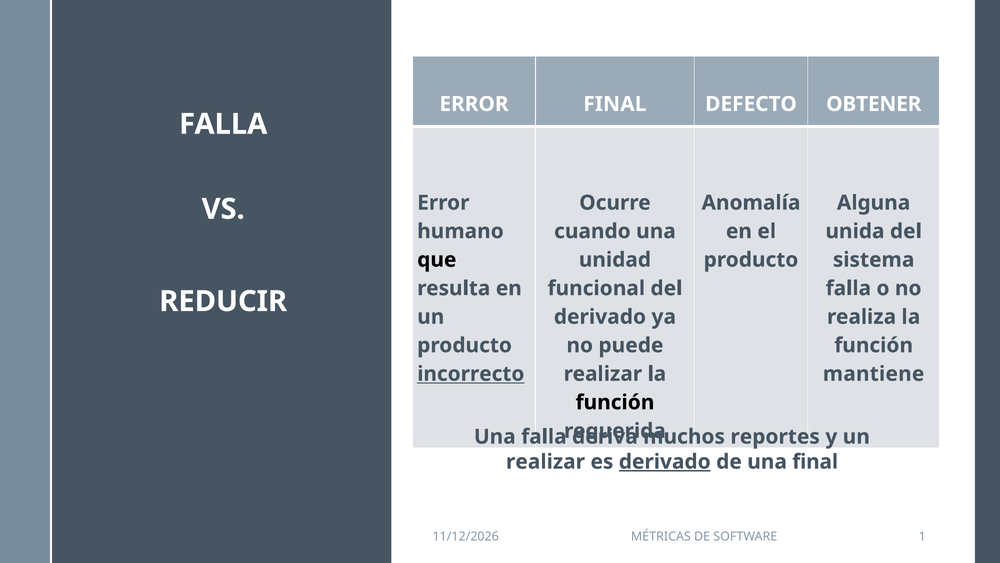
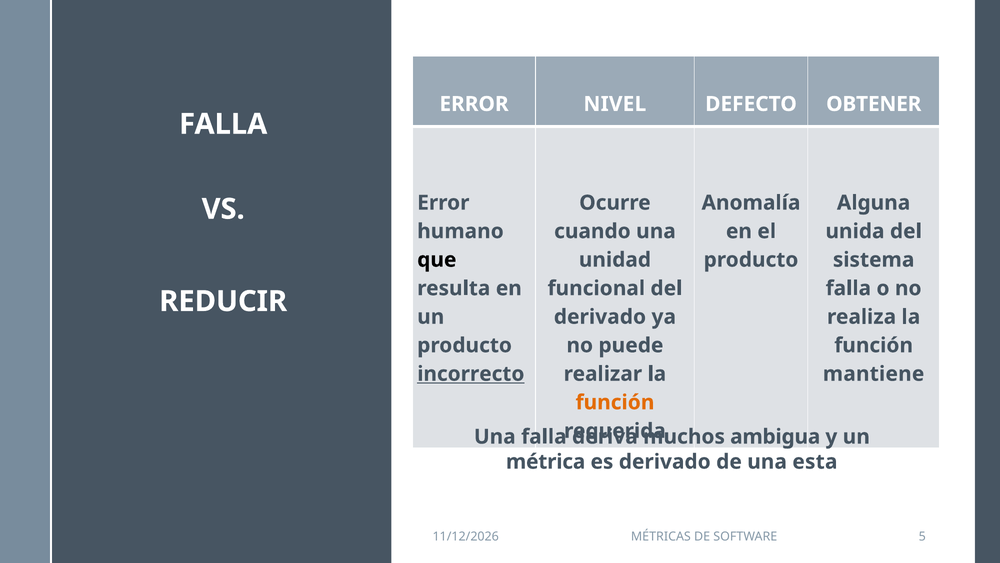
ERROR FINAL: FINAL -> NIVEL (615, 104)
función colour: black -> orange (615, 402)
reportes: reportes -> ambigua (775, 436)
realizar: realizar -> métrica (546, 462)
derivado underline: present -> none (665, 462)
una final: final -> esta (815, 462)
1: 1 -> 5 (922, 536)
